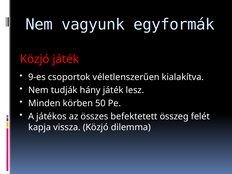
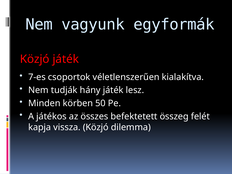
9-es: 9-es -> 7-es (37, 77)
